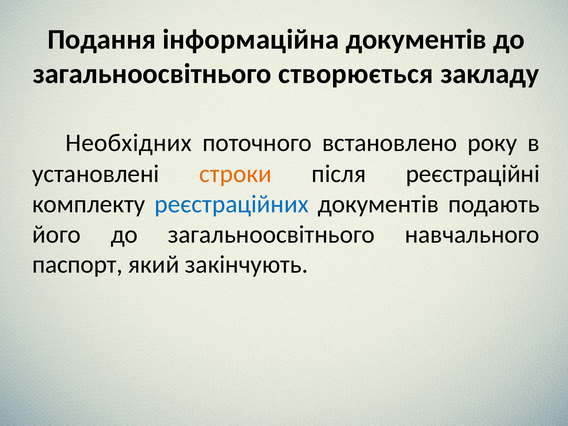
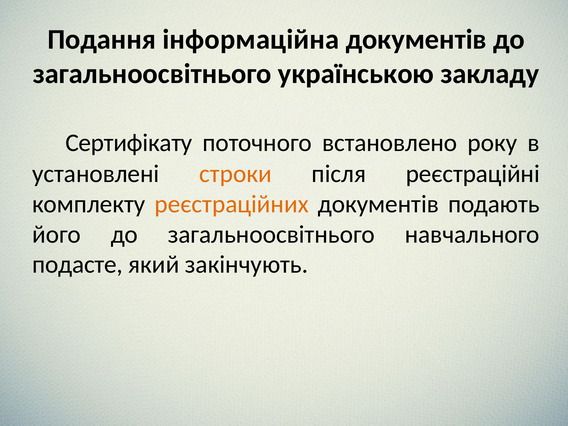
створюється: створюється -> українською (356, 74)
Необхідних: Необхідних -> Сертифікату (129, 143)
реєстраційних colour: blue -> orange (232, 204)
паспорт: паспорт -> подасте (77, 265)
